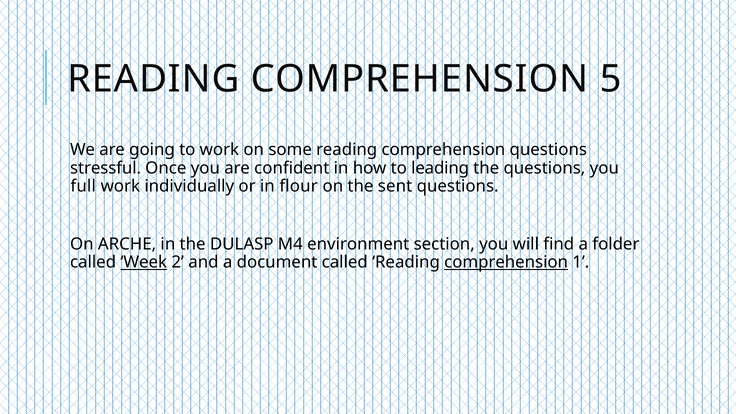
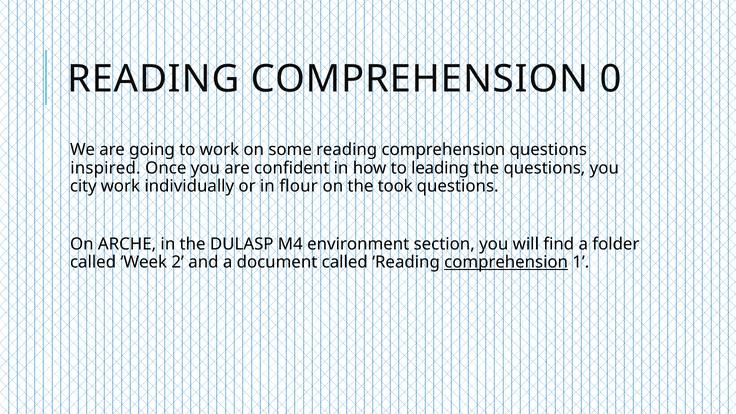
5: 5 -> 0 (611, 79)
stressful: stressful -> inspired (105, 168)
full: full -> city (83, 186)
sent: sent -> took (395, 186)
Week underline: present -> none (144, 262)
